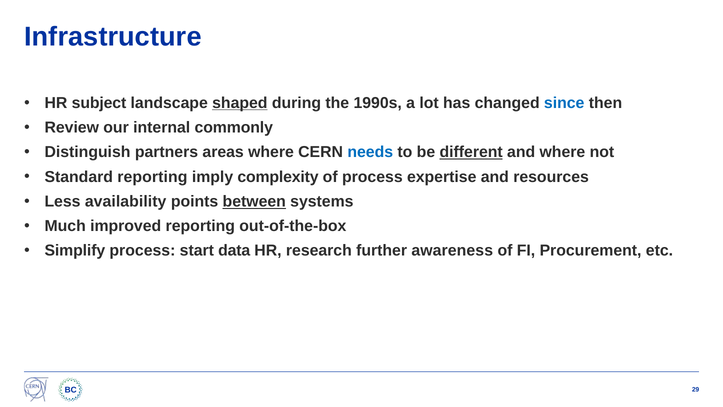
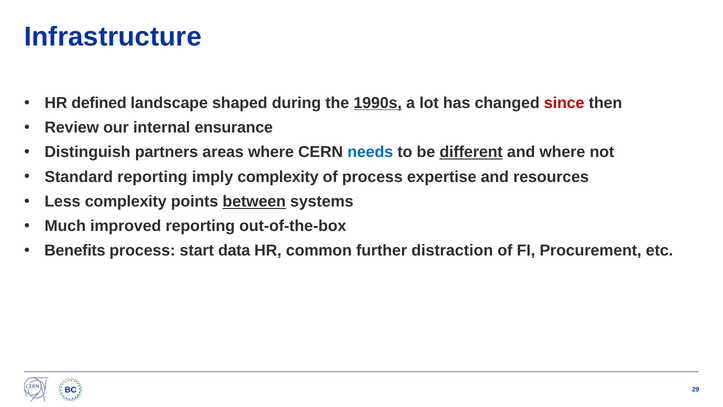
subject: subject -> defined (99, 103)
shaped underline: present -> none (240, 103)
1990s underline: none -> present (378, 103)
since colour: blue -> red (564, 103)
commonly: commonly -> ensurance (234, 127)
Less availability: availability -> complexity (126, 201)
Simplify: Simplify -> Benefits (75, 251)
research: research -> common (319, 251)
awareness: awareness -> distraction (452, 251)
